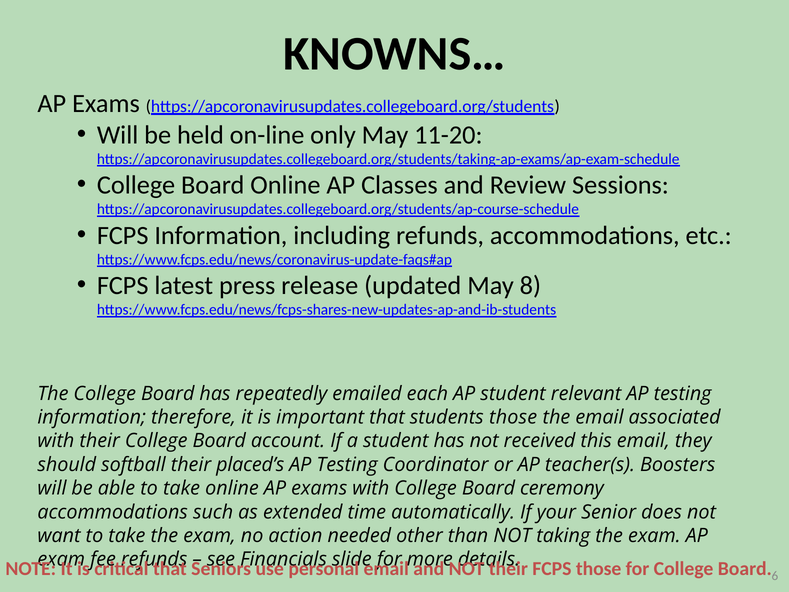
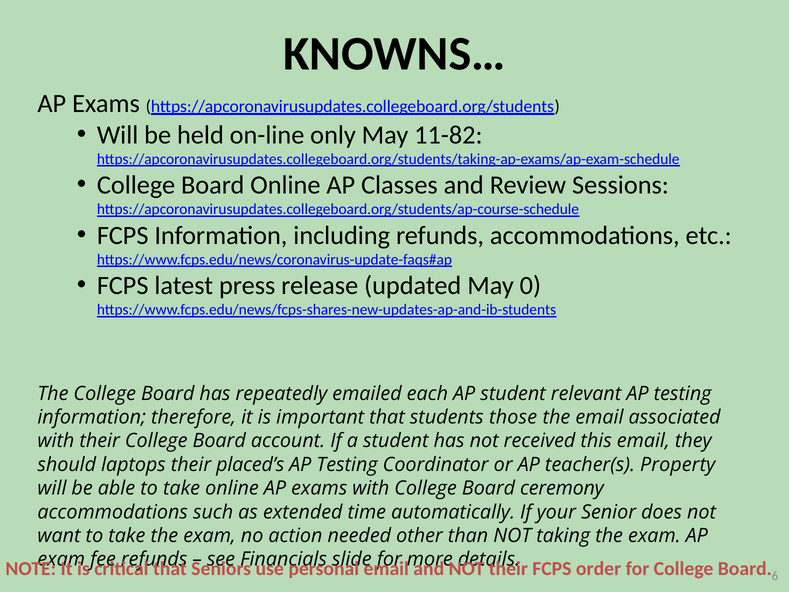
11-20: 11-20 -> 11-82 (448, 135)
8: 8 -> 0 (530, 286)
softball: softball -> laptops (133, 464)
Boosters: Boosters -> Property (678, 464)
FCPS those: those -> order (599, 569)
